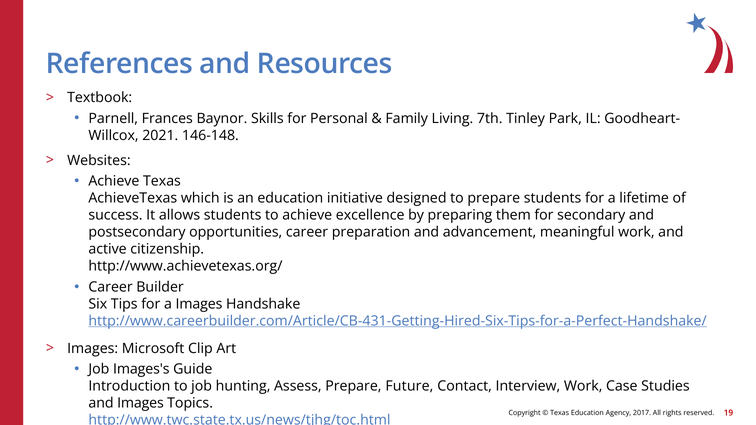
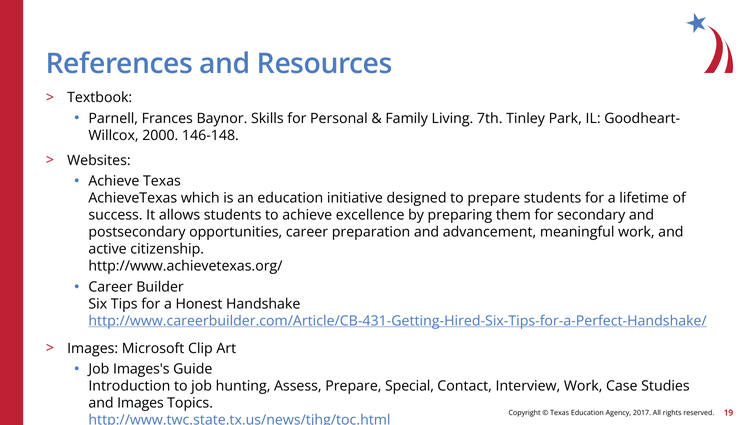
2021: 2021 -> 2000 (160, 136)
a Images: Images -> Honest (199, 304)
Future: Future -> Special (410, 386)
